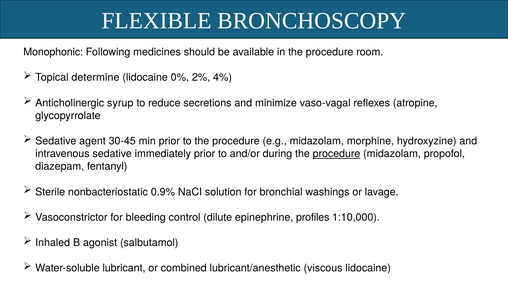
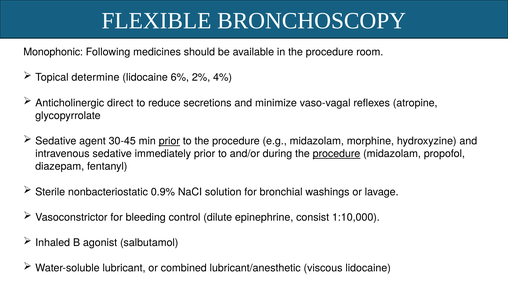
0%: 0% -> 6% (180, 77)
syrup: syrup -> direct (120, 103)
prior underline: none -> present (169, 141)
profiles: profiles -> consist (313, 217)
